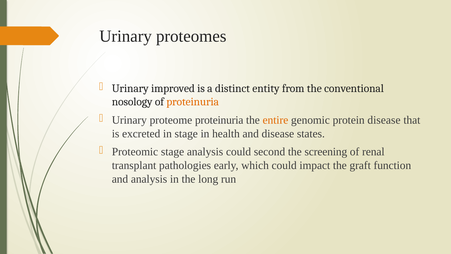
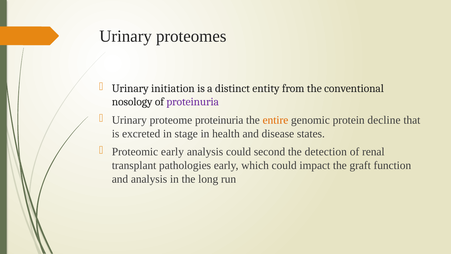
improved: improved -> initiation (173, 88)
proteinuria colour: orange -> purple (193, 102)
protein disease: disease -> decline (384, 120)
Proteomic stage: stage -> early (172, 152)
screening: screening -> detection (326, 152)
